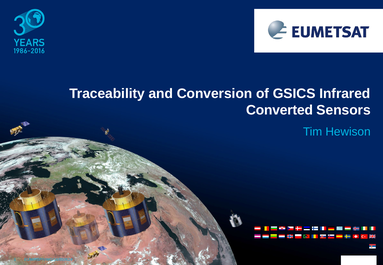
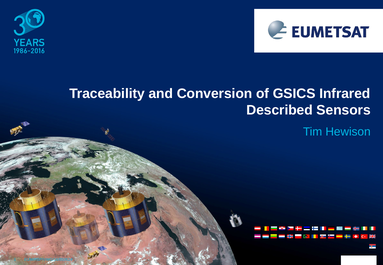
Converted: Converted -> Described (280, 110)
